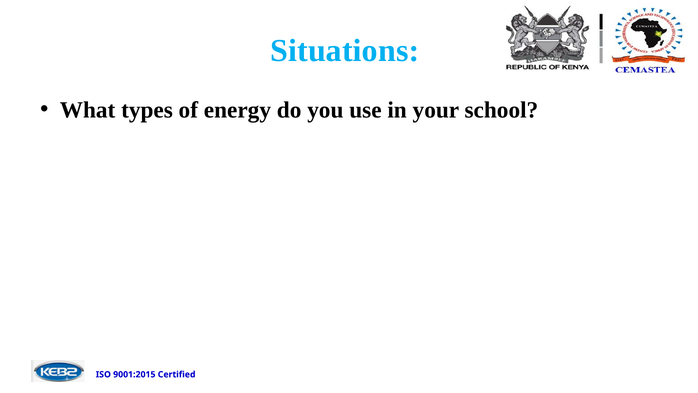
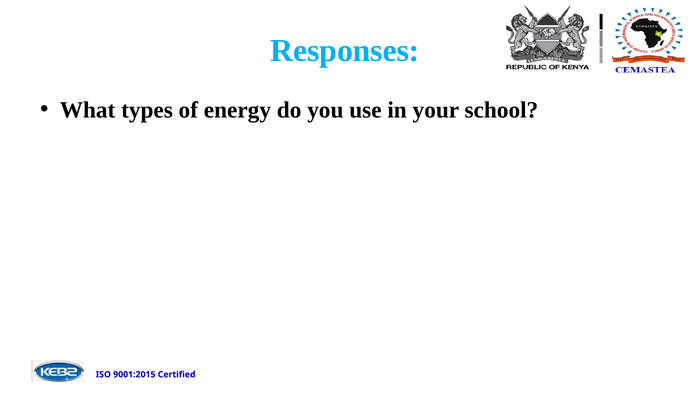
Situations: Situations -> Responses (345, 51)
